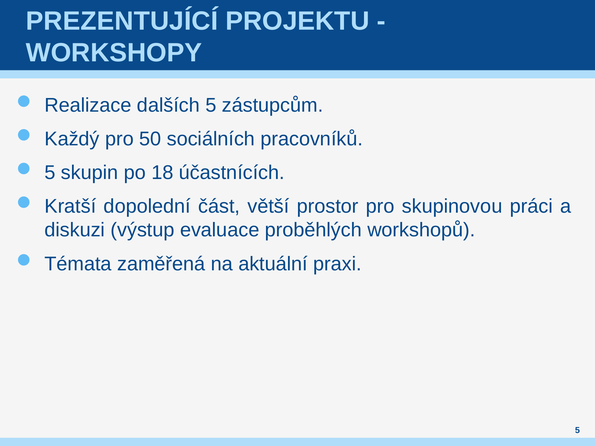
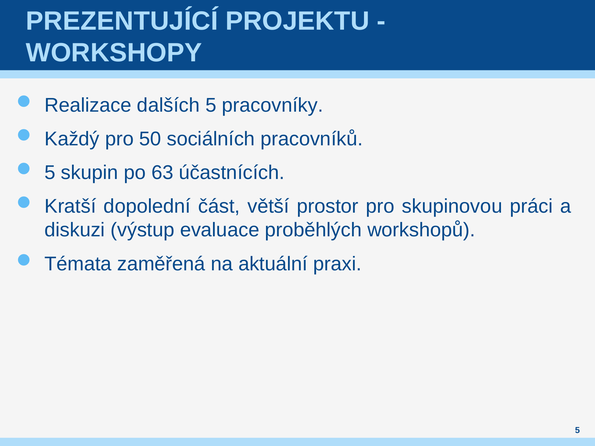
zástupcům: zástupcům -> pracovníky (273, 105)
18: 18 -> 63 (162, 173)
